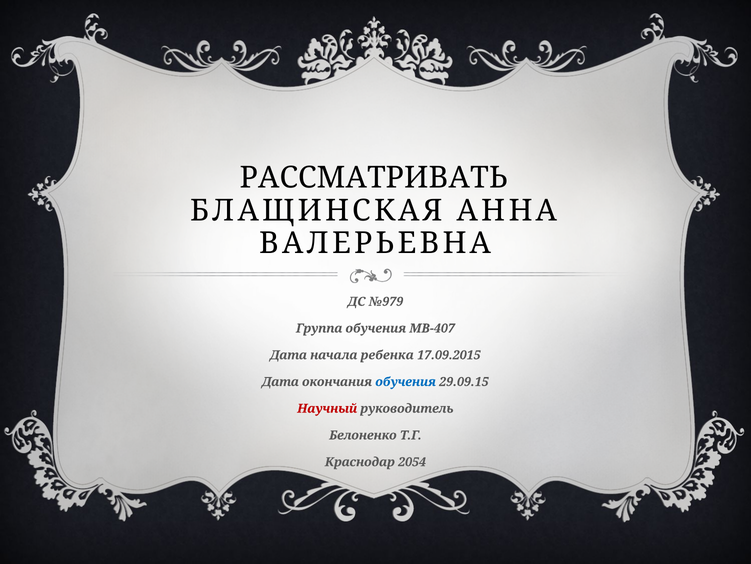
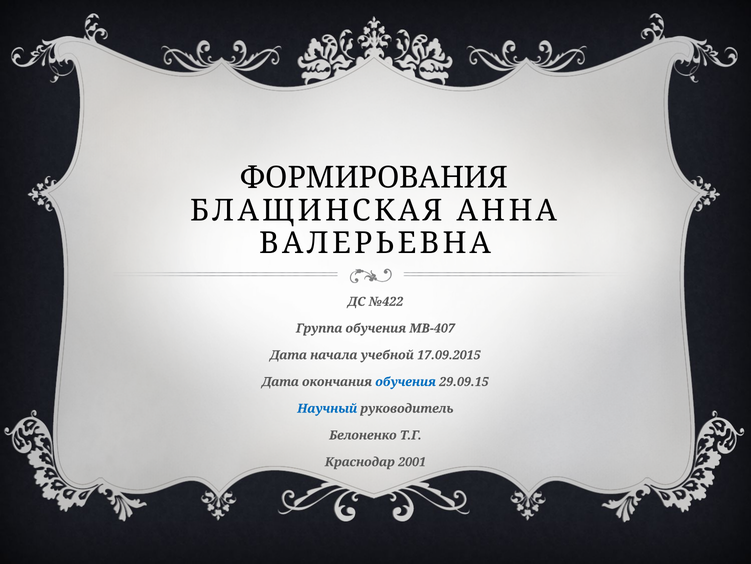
РАССМАТРИВАТЬ: РАССМАТРИВАТЬ -> ФОРМИРОВАНИЯ (374, 178)
№979: №979 -> №422 (386, 301)
ребенка: ребенка -> учебной (387, 355)
Научный colour: red -> blue (327, 408)
2054: 2054 -> 2001 (412, 461)
